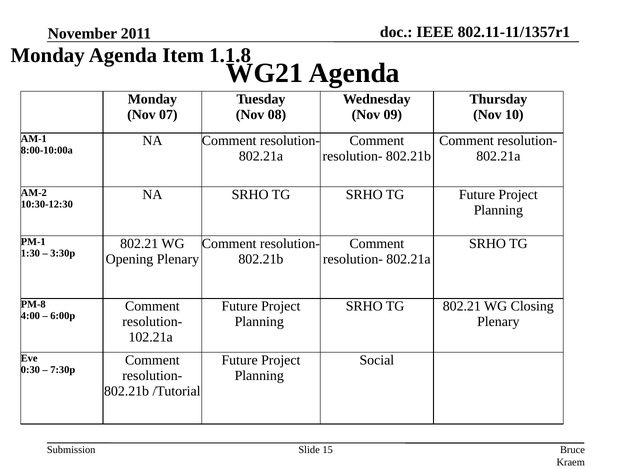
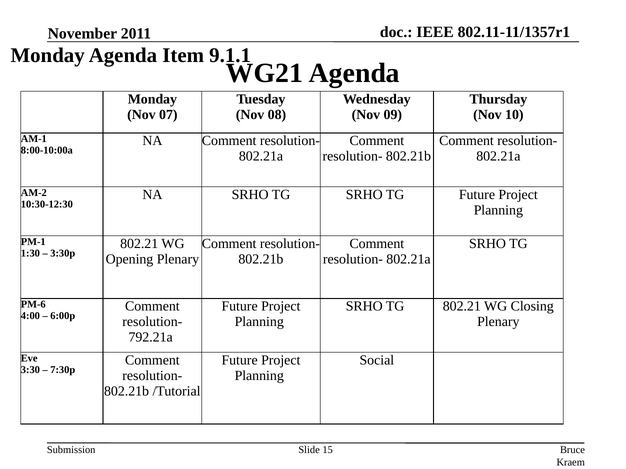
1.1.8: 1.1.8 -> 9.1.1 (230, 56)
PM-8: PM-8 -> PM-6 (33, 305)
102.21a: 102.21a -> 792.21a (151, 337)
0:30: 0:30 -> 3:30 (30, 370)
